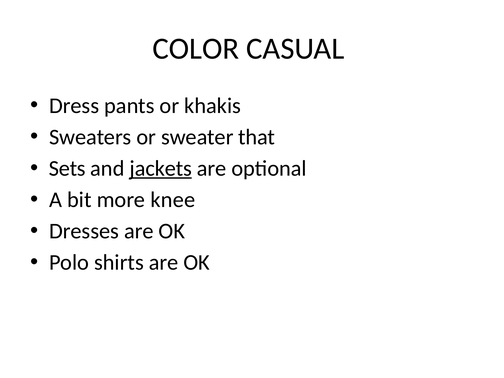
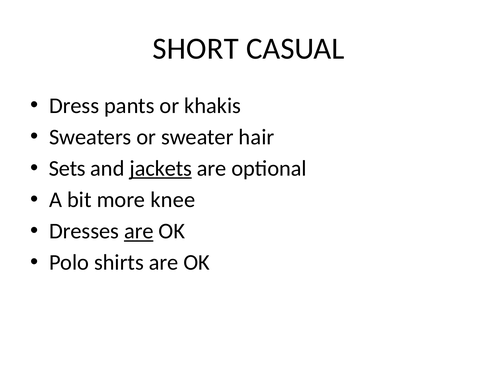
COLOR: COLOR -> SHORT (196, 49)
that: that -> hair (256, 137)
are underline: none -> present (139, 231)
